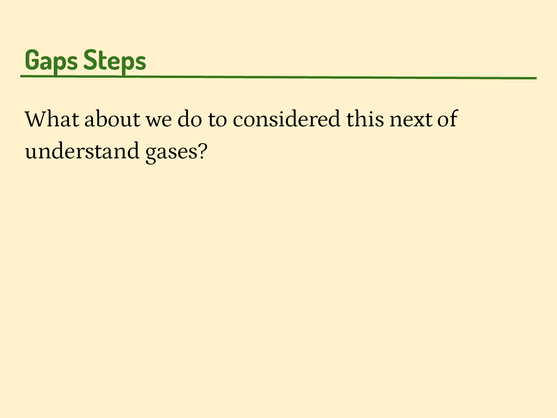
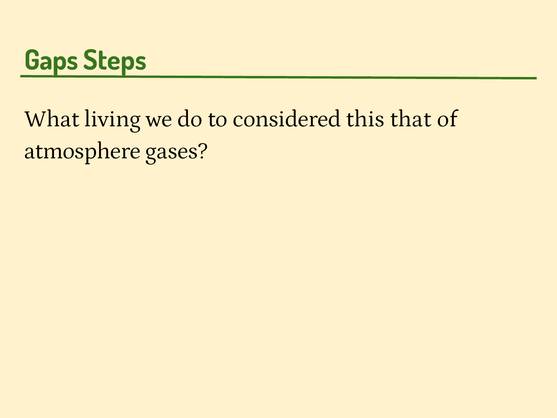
about: about -> living (112, 119)
next: next -> that (411, 119)
understand: understand -> atmosphere (82, 151)
